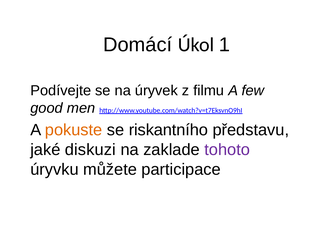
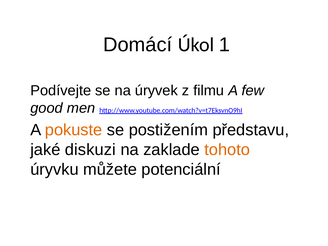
riskantního: riskantního -> postižením (168, 130)
tohoto colour: purple -> orange (227, 150)
participace: participace -> potenciální (181, 169)
